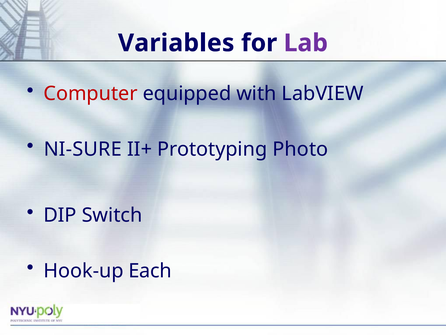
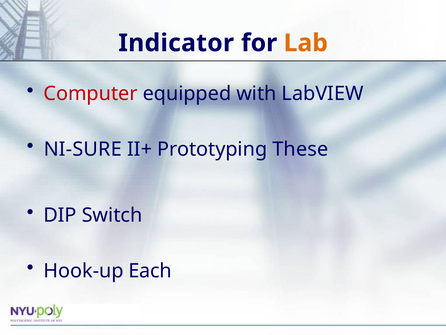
Variables: Variables -> Indicator (176, 43)
Lab colour: purple -> orange (306, 43)
Photo: Photo -> These (300, 149)
